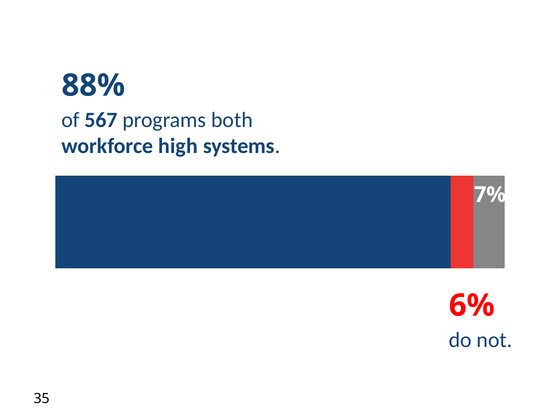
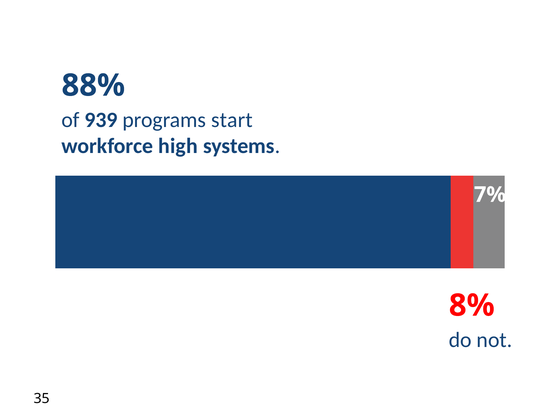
567: 567 -> 939 (101, 120)
both: both -> start (232, 120)
6%: 6% -> 8% (472, 305)
